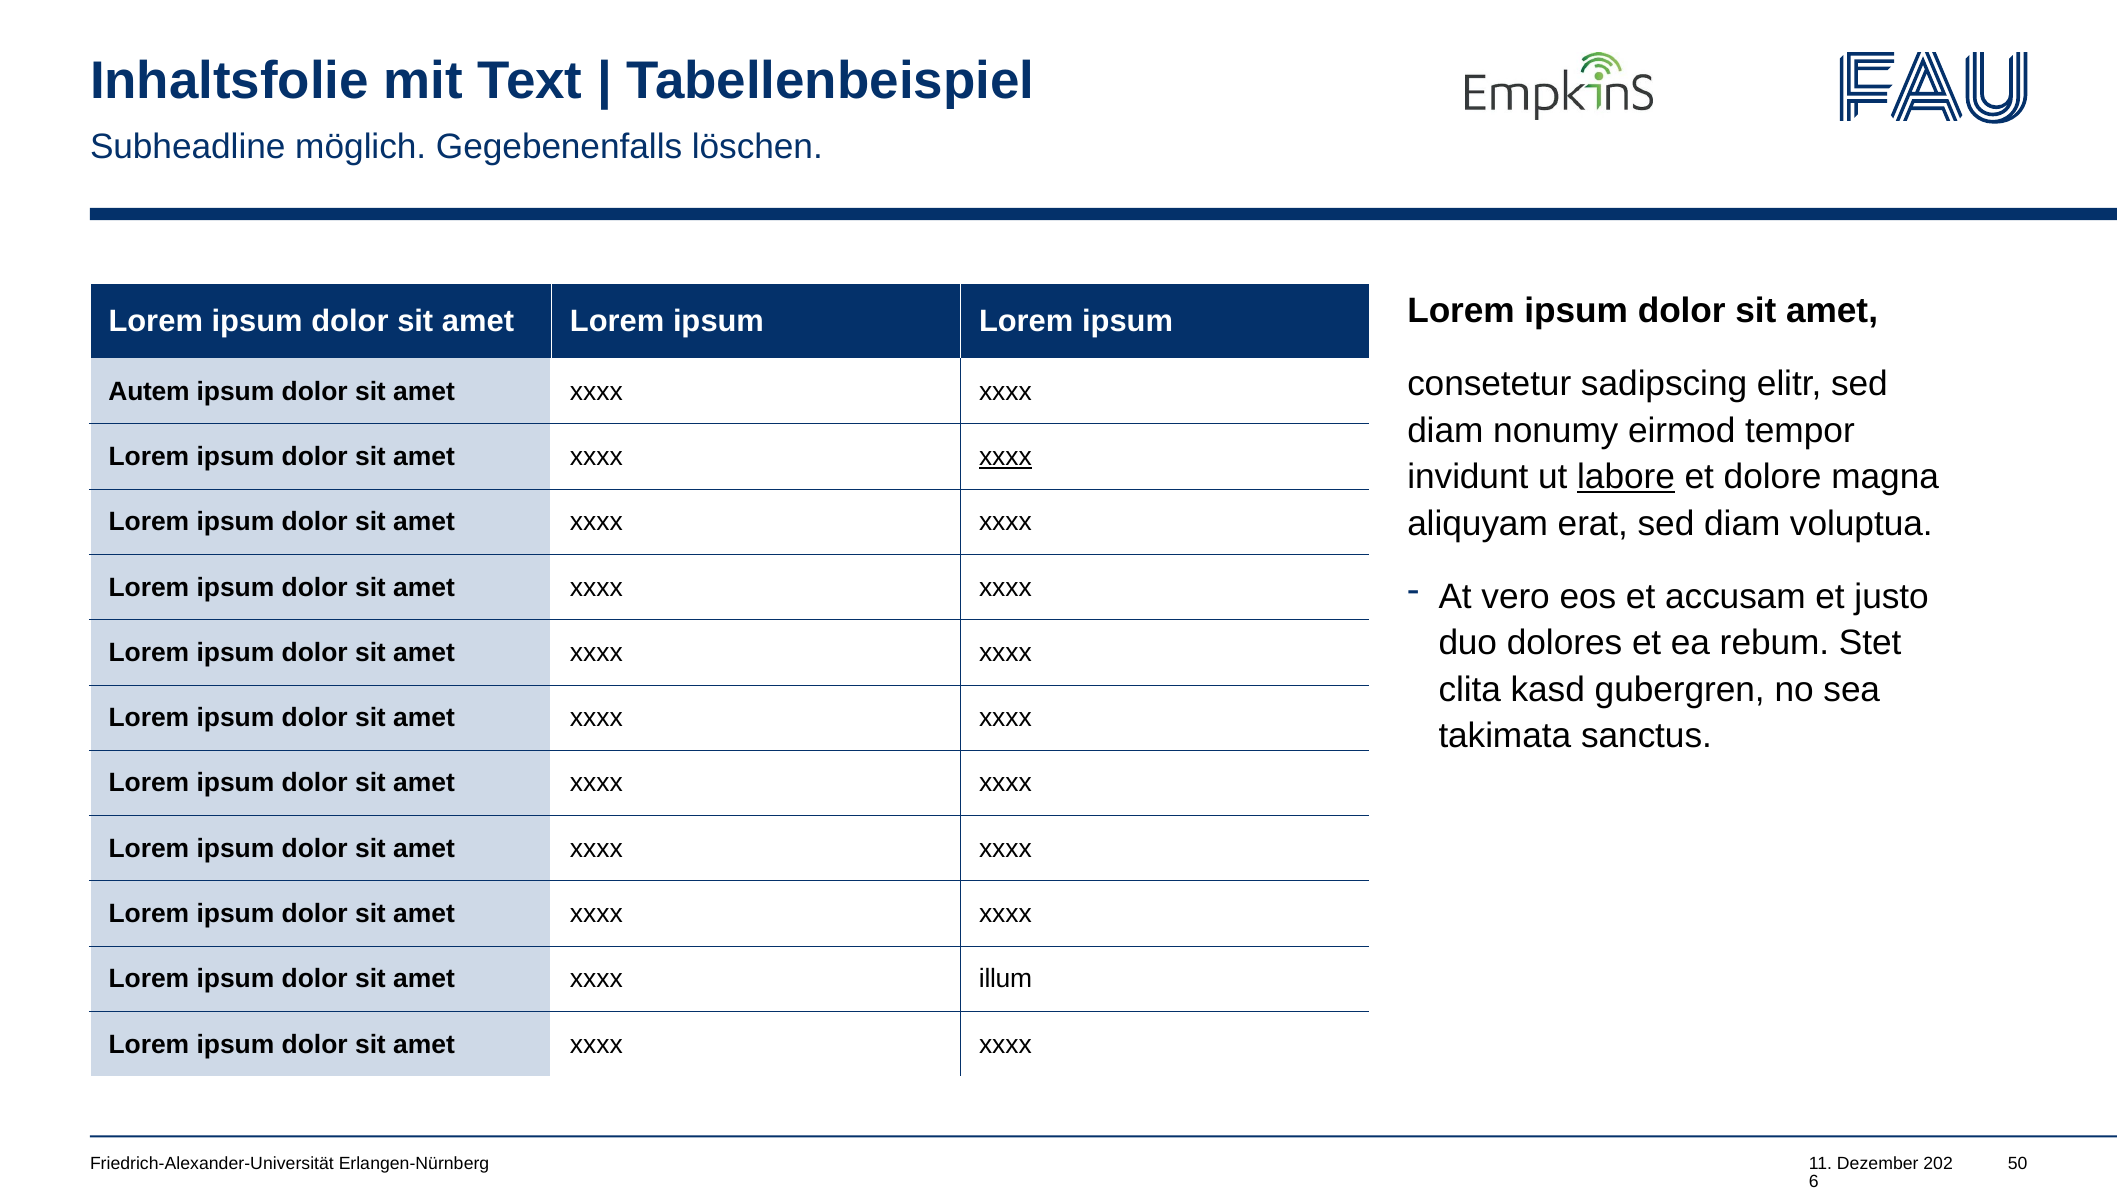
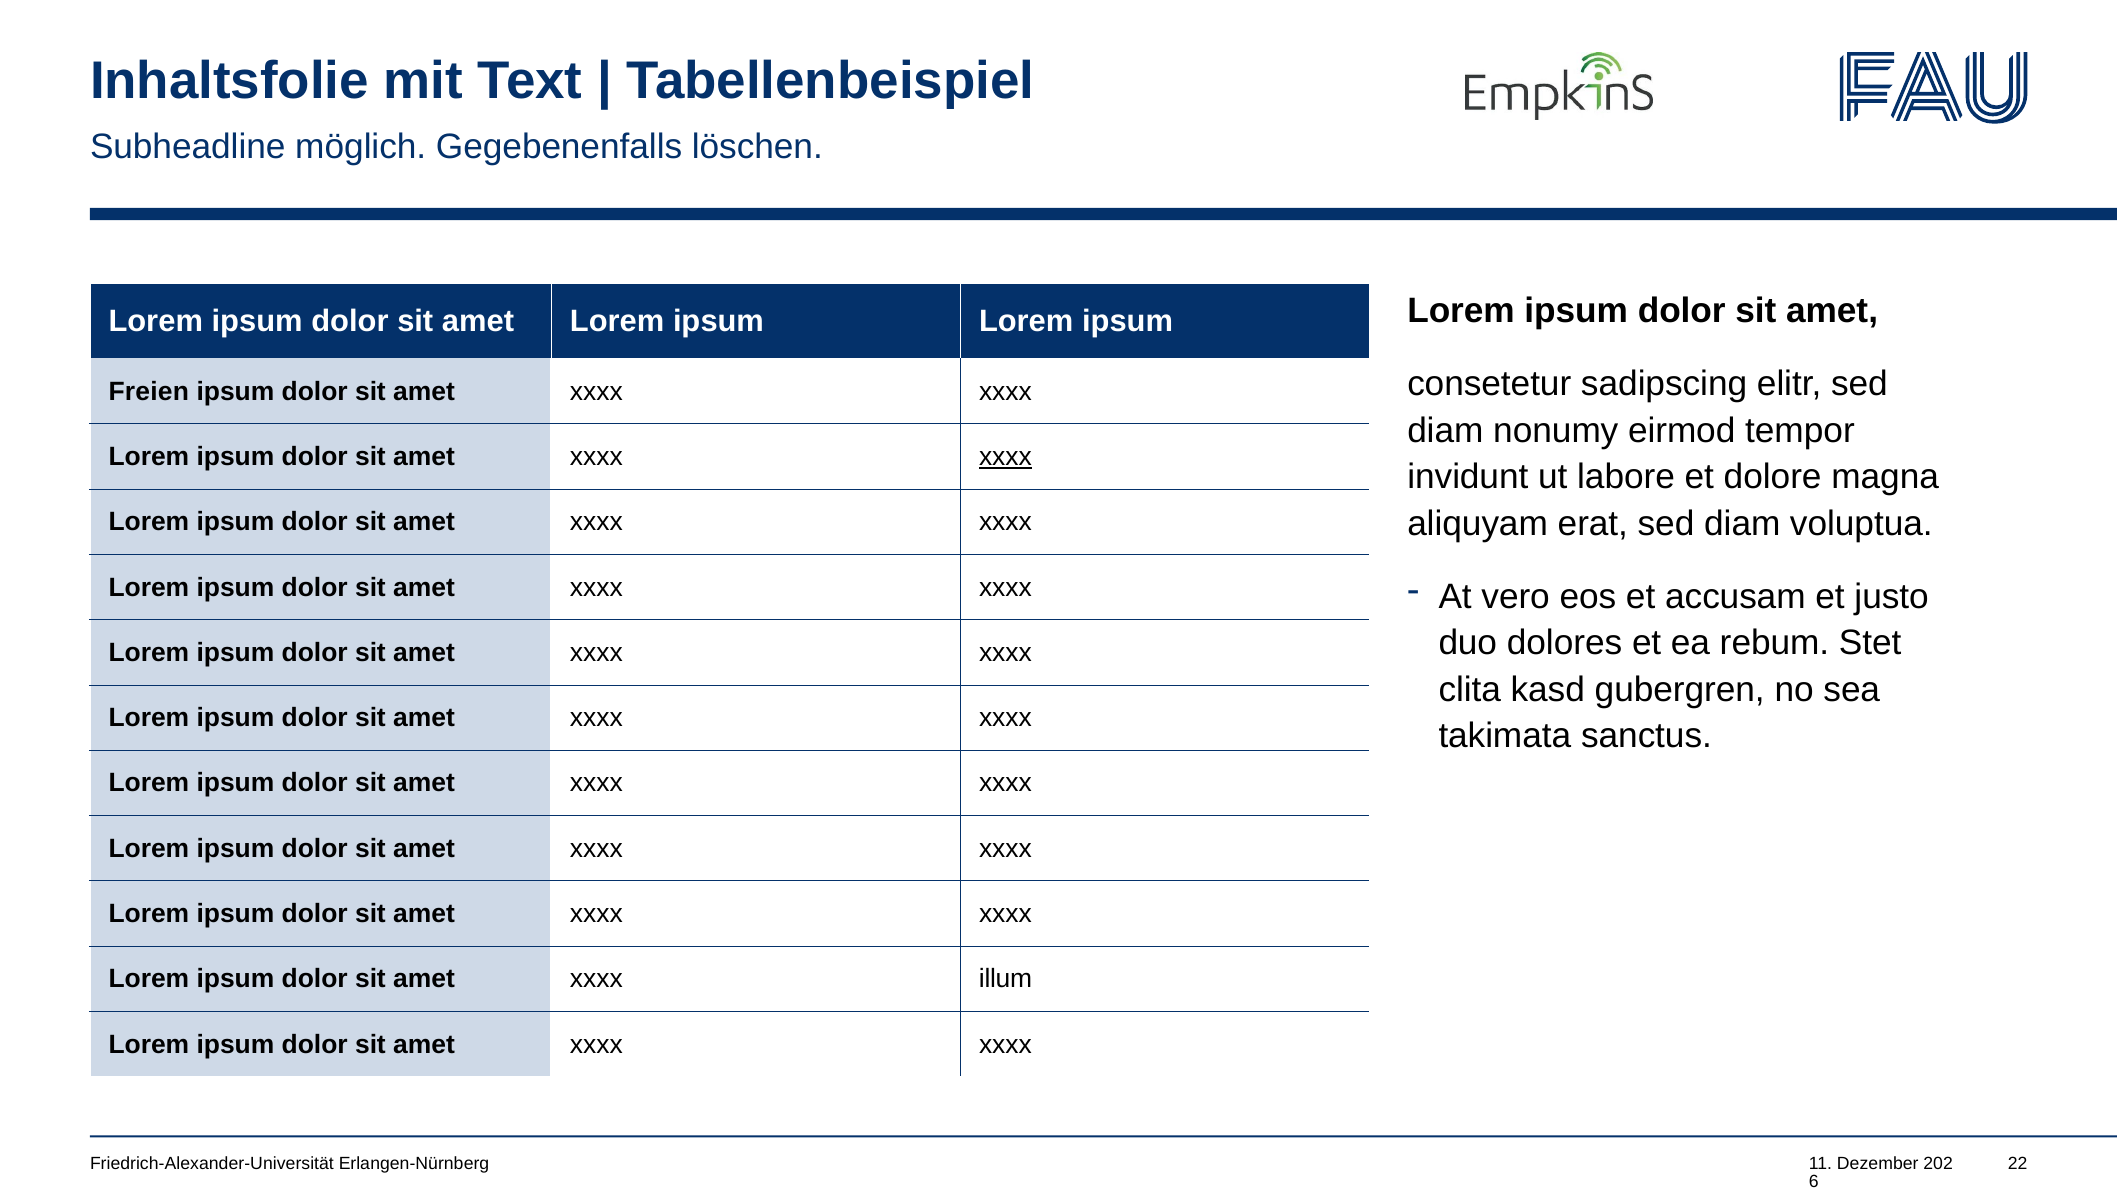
Autem: Autem -> Freien (149, 392)
labore underline: present -> none (1626, 477)
50: 50 -> 22 (2018, 1164)
